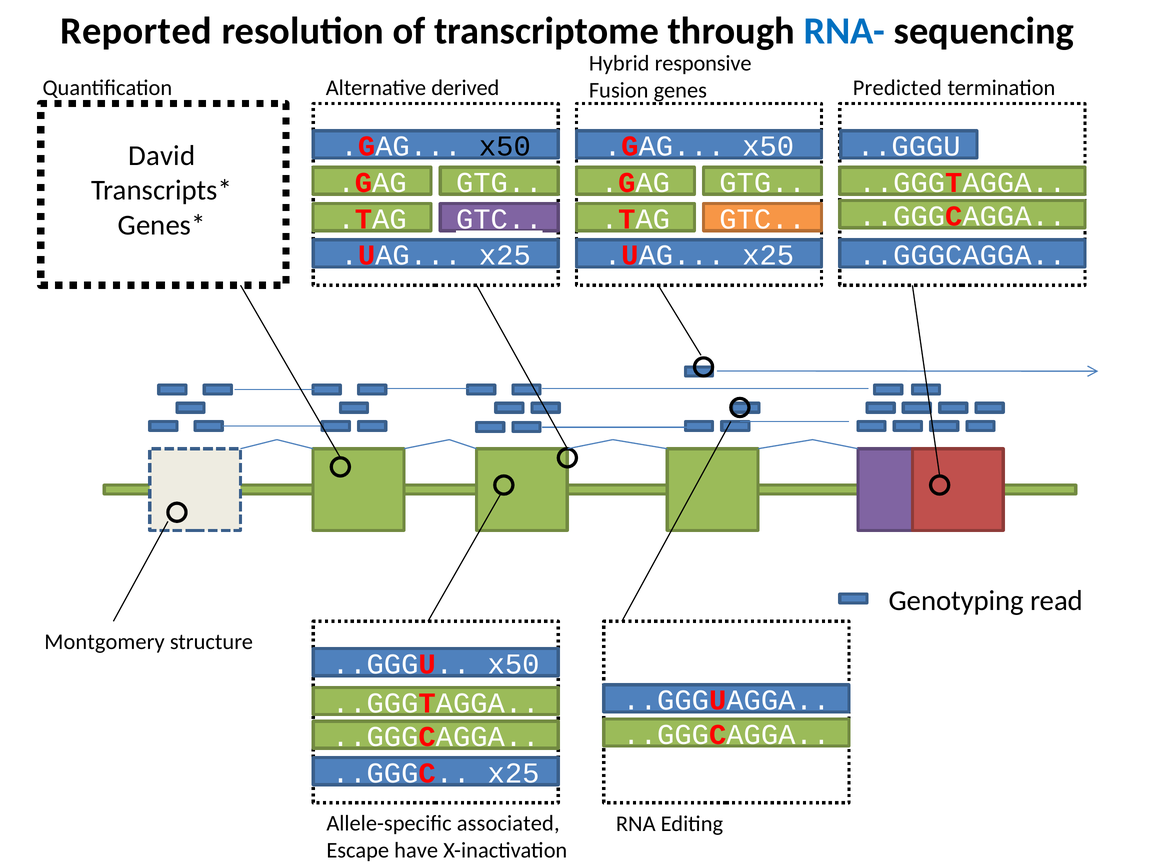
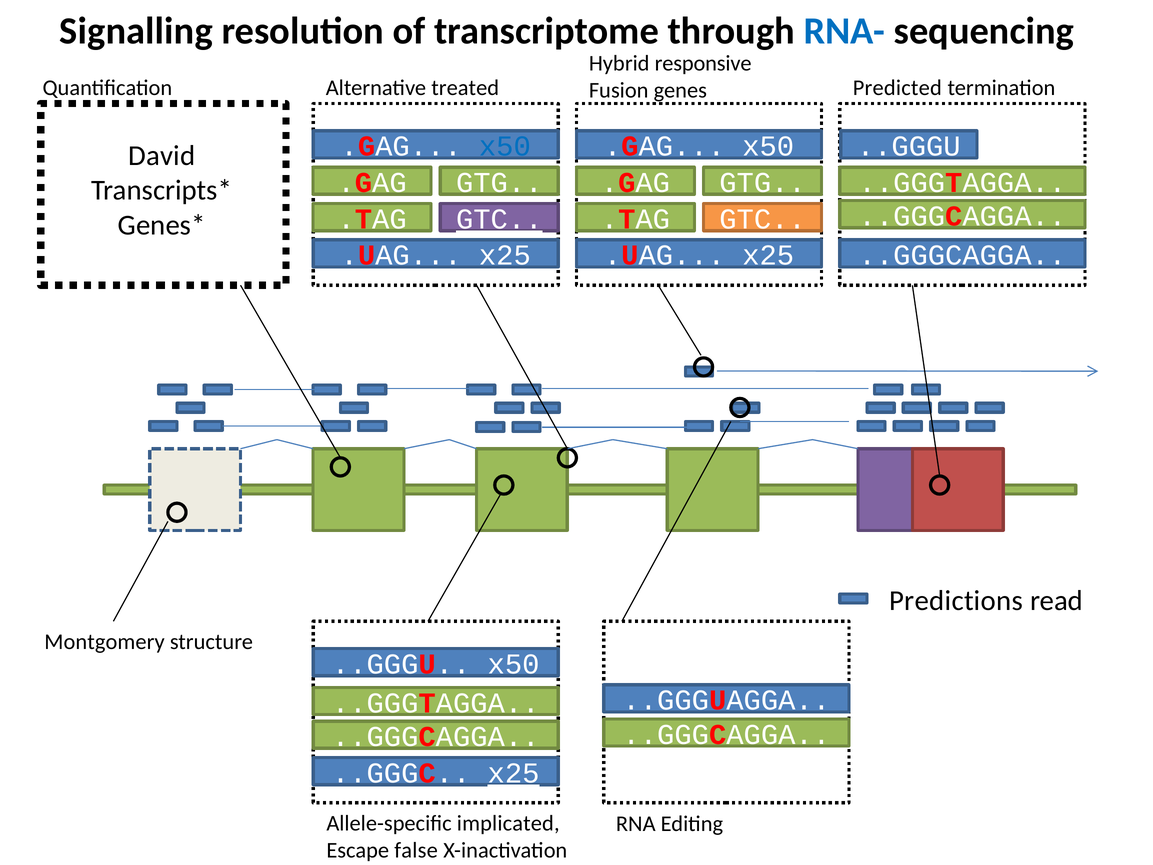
Reported: Reported -> Signalling (136, 31)
derived: derived -> treated (465, 88)
x50 colour: black -> blue (505, 146)
Genotyping: Genotyping -> Predictions (956, 601)
x25 underline: none -> present (514, 773)
associated: associated -> implicated (508, 823)
have: have -> false (416, 850)
